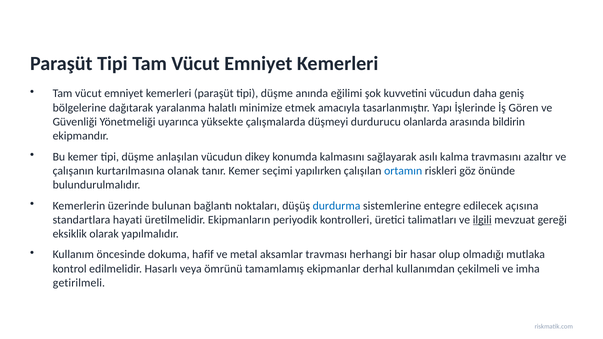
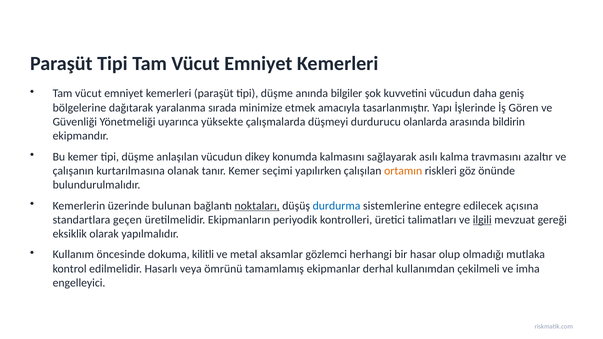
eğilimi: eğilimi -> bilgiler (347, 94)
halatlı: halatlı -> sırada (222, 108)
ortamın colour: blue -> orange (403, 171)
noktaları underline: none -> present (257, 206)
hayati: hayati -> geçen (127, 220)
hafif: hafif -> kilitli (203, 255)
travması: travması -> gözlemci (326, 255)
getirilmeli: getirilmeli -> engelleyici (79, 283)
